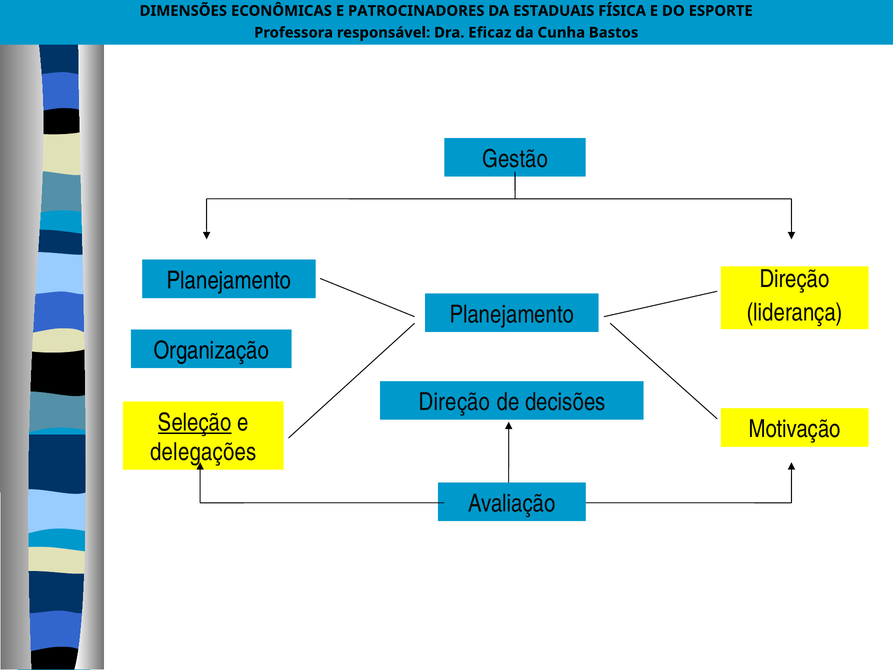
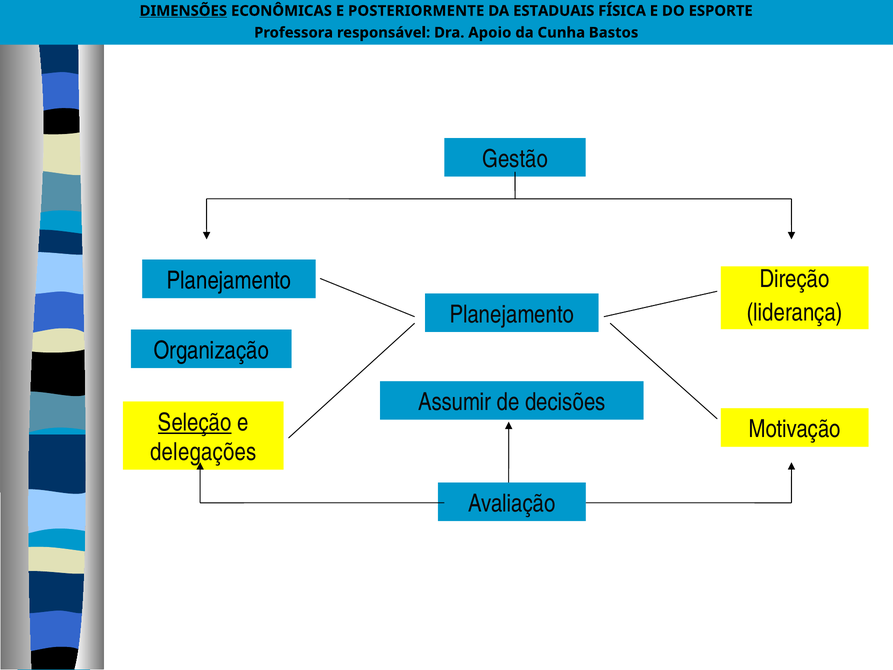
DIMENSÕES underline: none -> present (183, 11)
PATROCINADORES: PATROCINADORES -> POSTERIORMENTE (416, 11)
Eficaz: Eficaz -> Apoio (490, 33)
Direção: Direção -> Assumir (455, 402)
